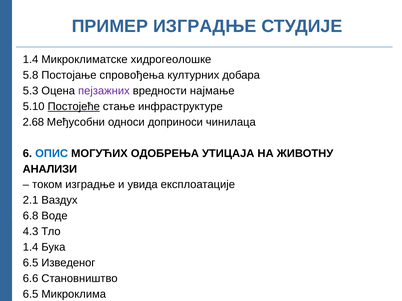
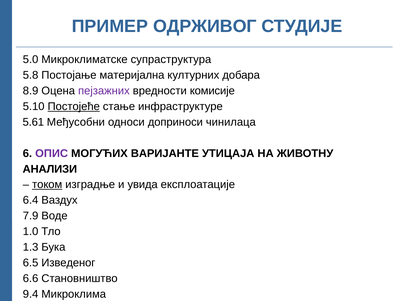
ПРИМЕР ИЗГРАДЊЕ: ИЗГРАДЊЕ -> ОДРЖИВОГ (205, 26)
1.4: 1.4 -> 5.0 (31, 60)
хидрогеолошке: хидрогеолошке -> супраструктура (171, 60)
спровођења: спровођења -> материјална (132, 75)
5.3: 5.3 -> 8.9 (31, 91)
најмање: најмање -> комисије (212, 91)
2.68: 2.68 -> 5.61 (33, 122)
ОПИС colour: blue -> purple (52, 154)
ОДОБРЕЊА: ОДОБРЕЊА -> ВАРИЈАНТЕ (165, 154)
током underline: none -> present (47, 185)
2.1: 2.1 -> 6.4 (31, 201)
6.8: 6.8 -> 7.9 (31, 216)
4.3: 4.3 -> 1.0 (31, 232)
1.4: 1.4 -> 1.3 (31, 248)
6.5: 6.5 -> 9.4 (31, 294)
